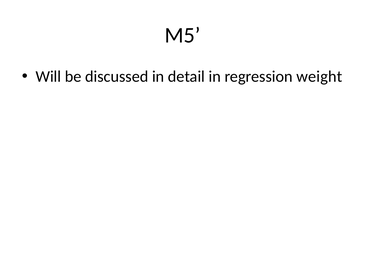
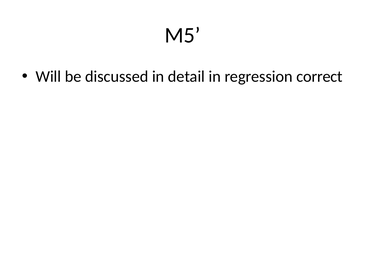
weight: weight -> correct (320, 77)
